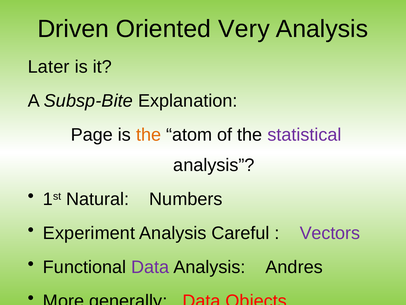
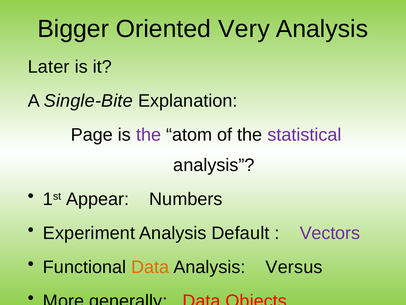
Driven: Driven -> Bigger (73, 29)
Subsp-Bite: Subsp-Bite -> Single-Bite (88, 101)
the colour: orange -> purple (149, 135)
Natural: Natural -> Appear (98, 199)
Careful: Careful -> Default (240, 233)
Data colour: purple -> orange (150, 267)
Andres: Andres -> Versus (294, 267)
